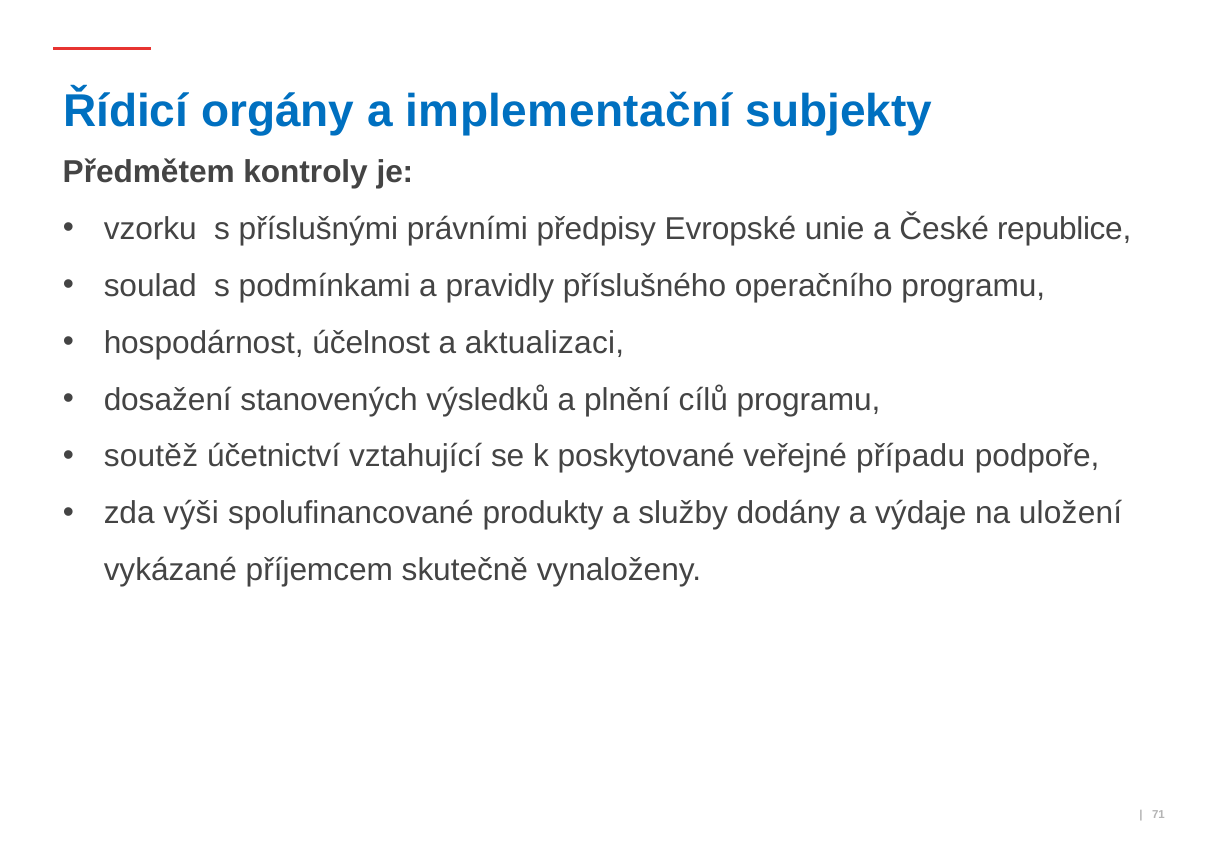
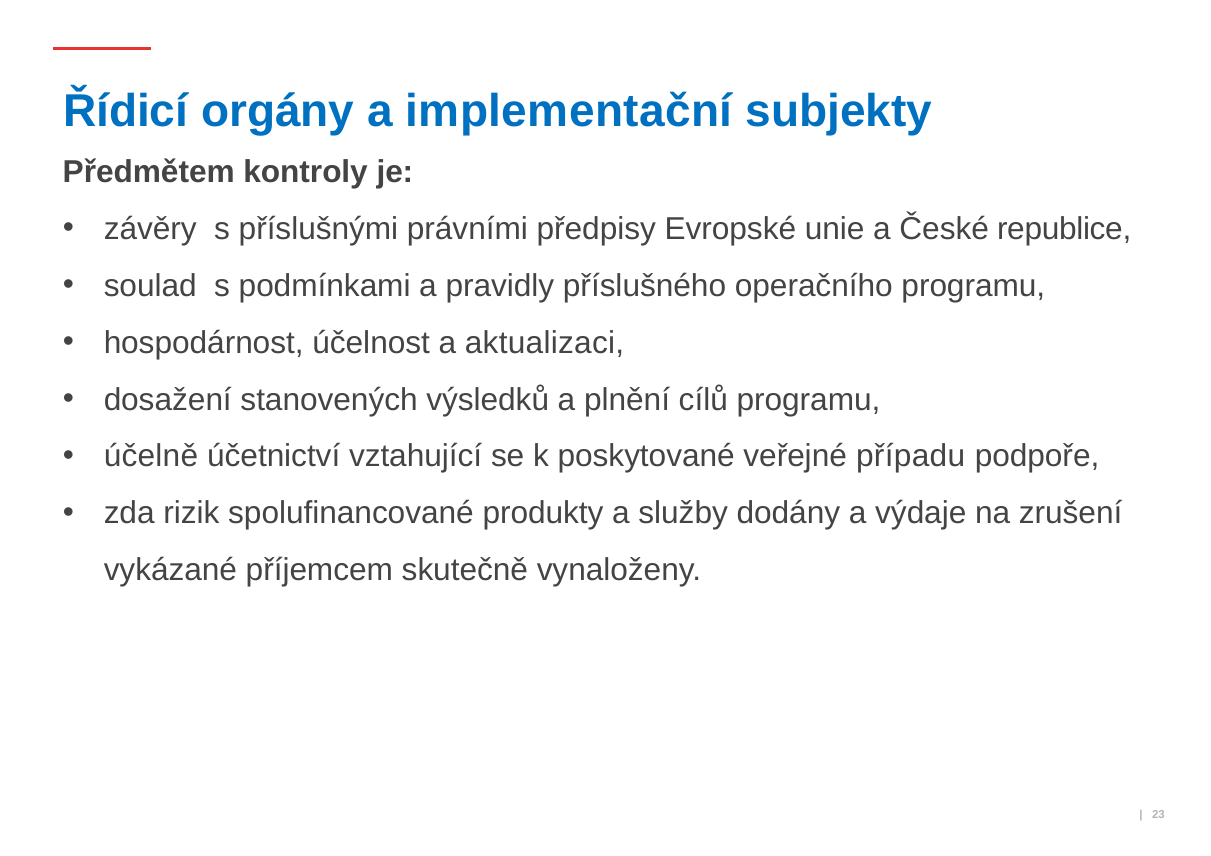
vzorku: vzorku -> závěry (150, 229)
soutěž: soutěž -> účelně (151, 457)
výši: výši -> rizik (191, 514)
uložení: uložení -> zrušení (1071, 514)
71: 71 -> 23 (1158, 815)
